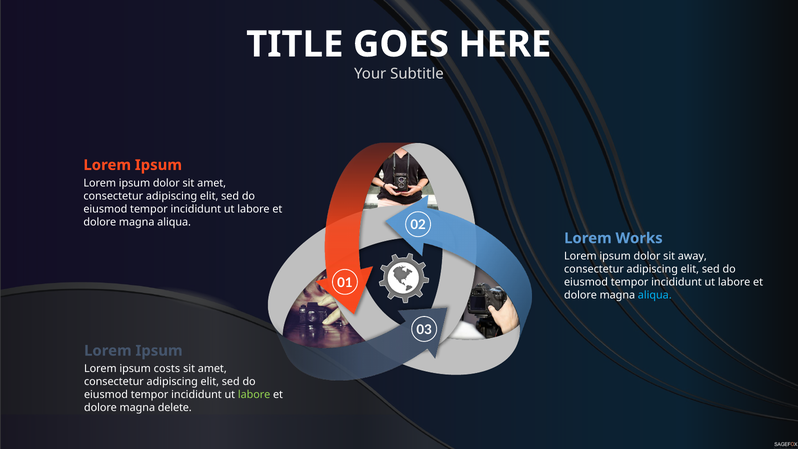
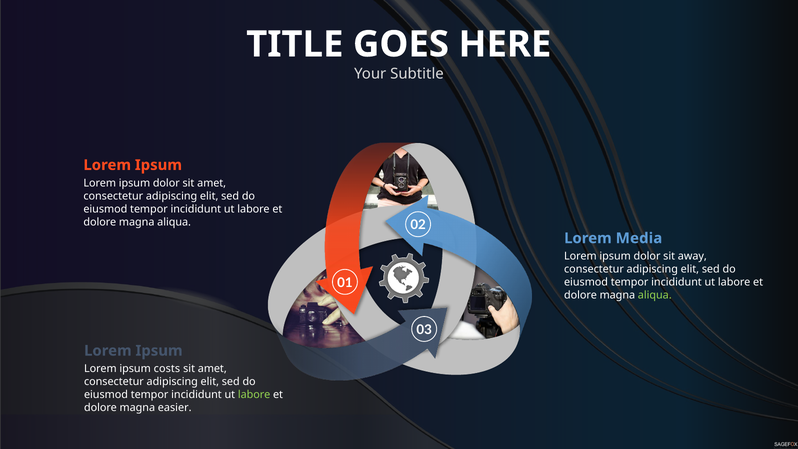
Works: Works -> Media (639, 238)
aliqua colour: light blue -> light green (655, 295)
delete: delete -> easier (175, 408)
